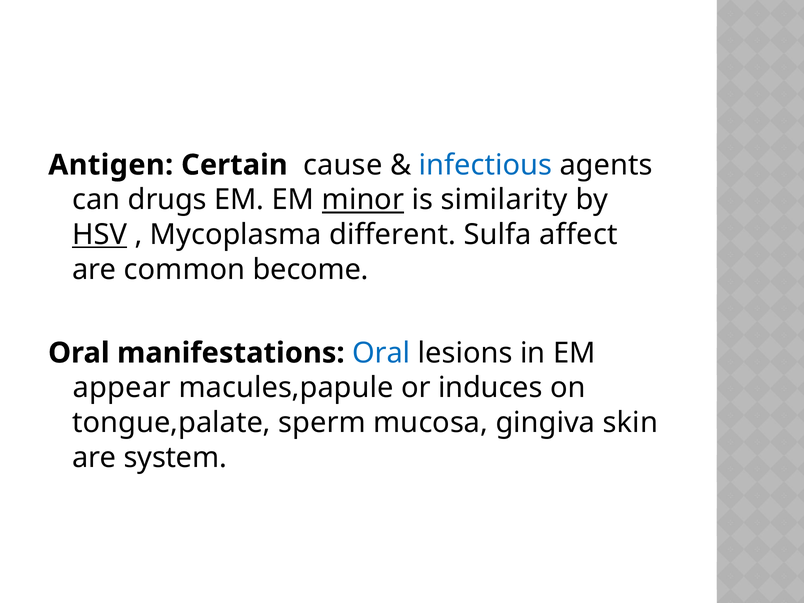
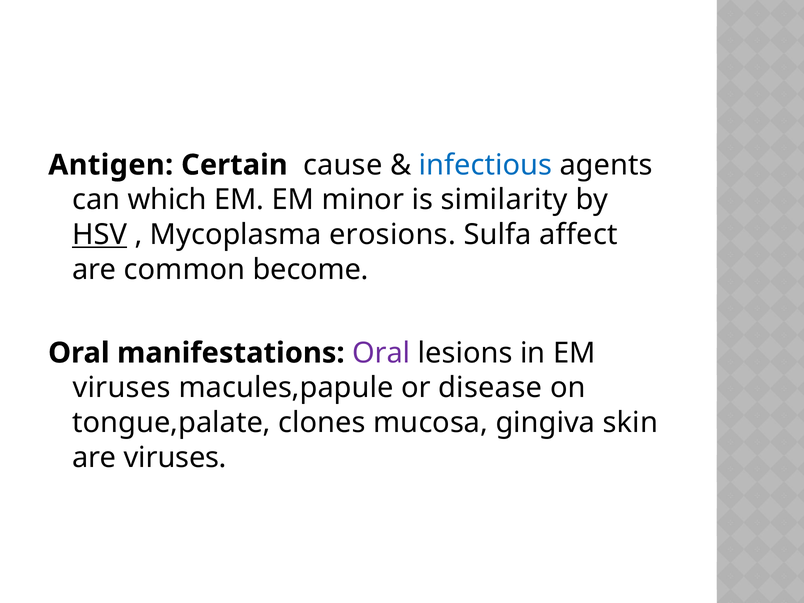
drugs: drugs -> which (167, 200)
minor underline: present -> none (363, 200)
different: different -> erosions (393, 235)
Oral colour: blue -> purple (381, 353)
appear: appear -> viruses (122, 388)
induces: induces -> disease (490, 388)
sperm: sperm -> clones (322, 423)
are system: system -> viruses (175, 458)
